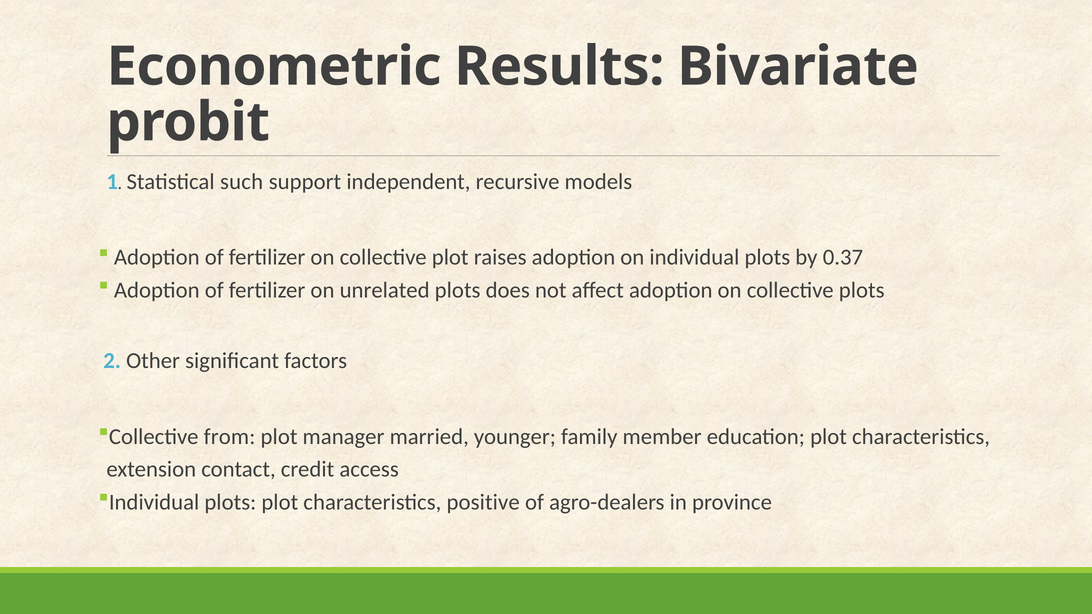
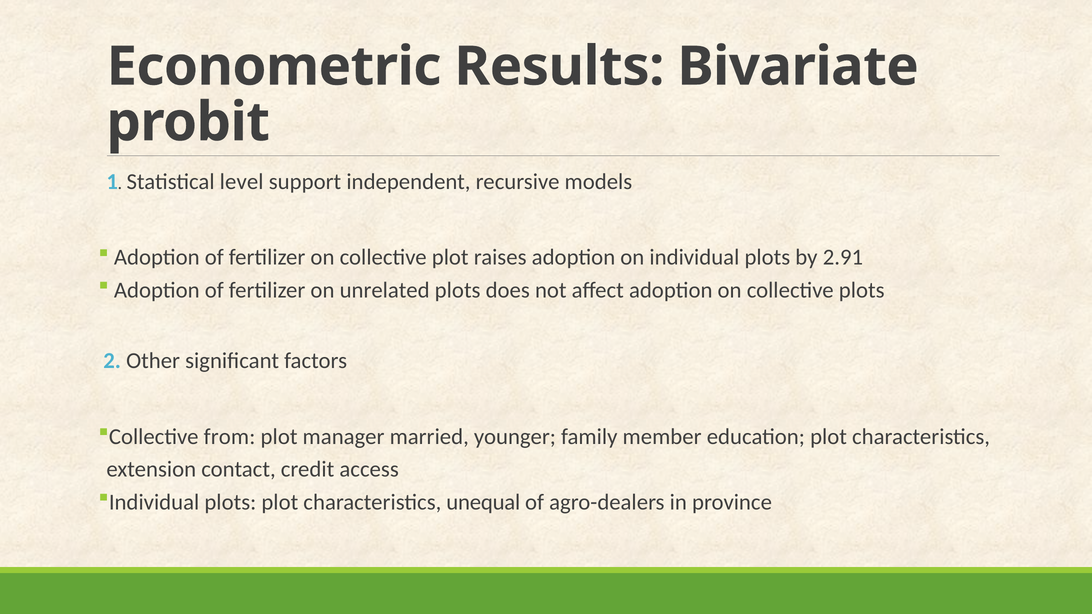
such: such -> level (242, 182)
0.37: 0.37 -> 2.91 (843, 257)
positive: positive -> unequal (483, 502)
